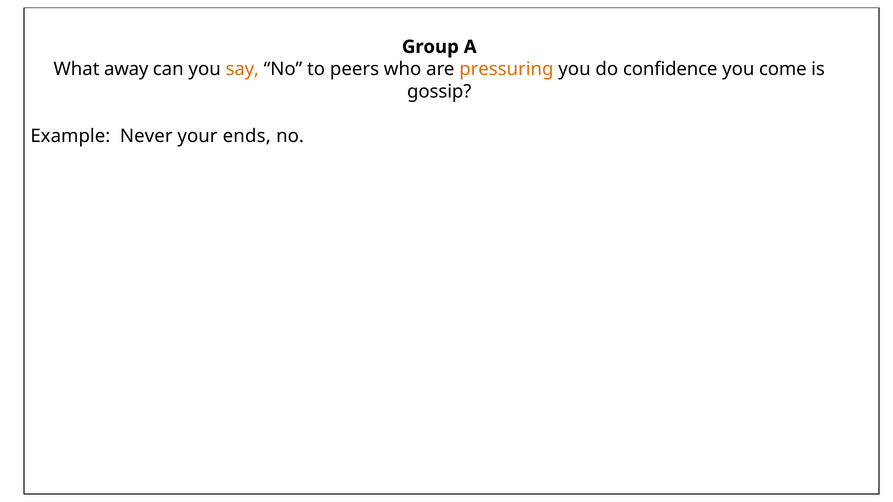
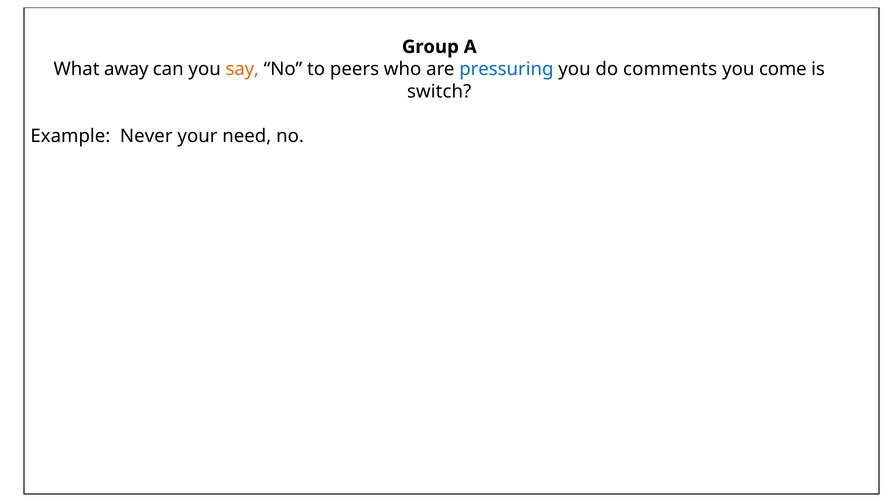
pressuring colour: orange -> blue (506, 69)
confidence: confidence -> comments (670, 69)
gossip: gossip -> switch (439, 92)
ends: ends -> need (247, 136)
